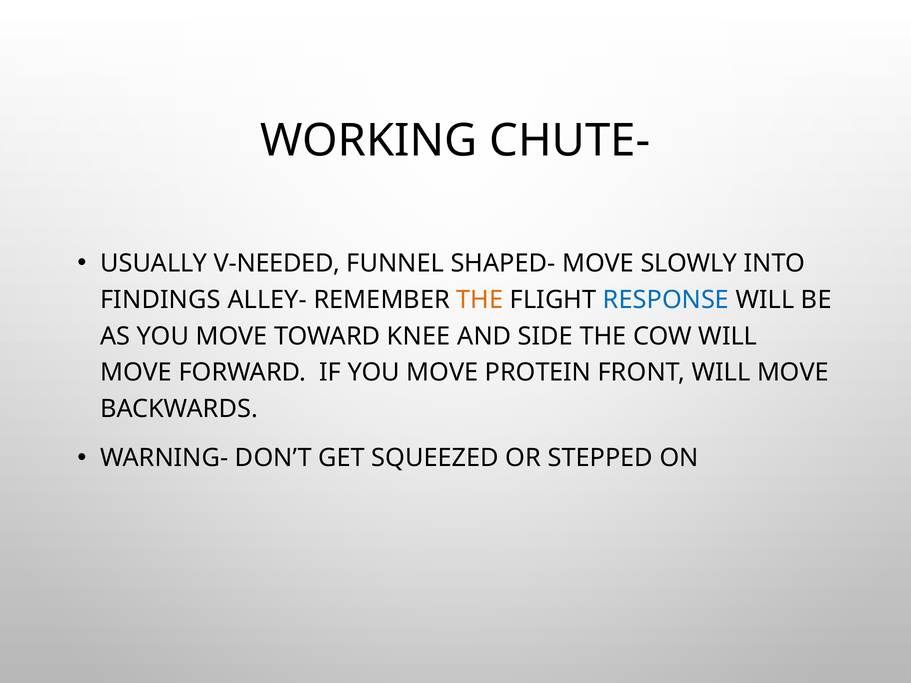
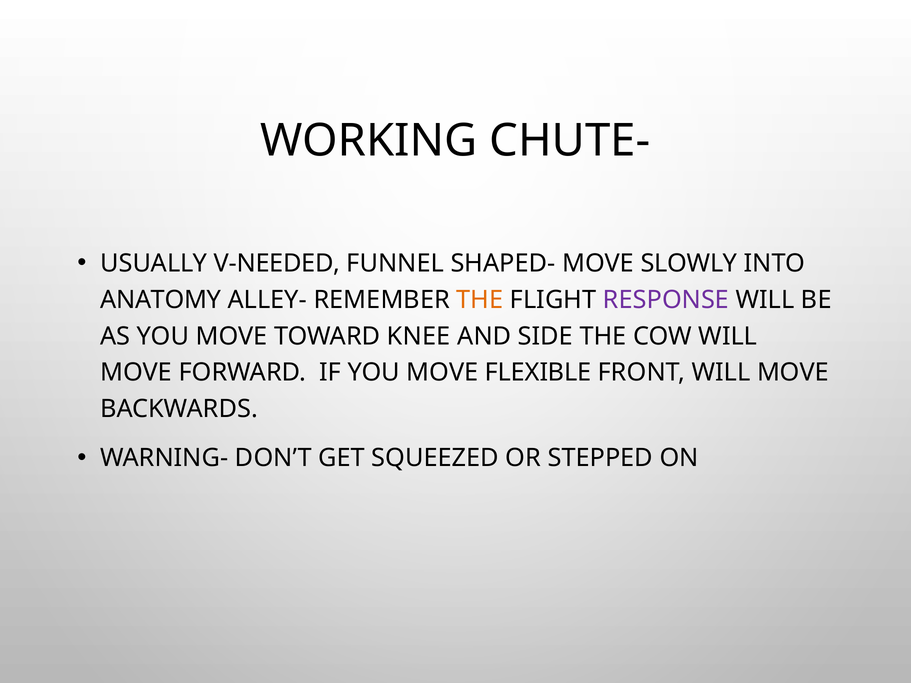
FINDINGS: FINDINGS -> ANATOMY (161, 300)
RESPONSE colour: blue -> purple (666, 300)
PROTEIN: PROTEIN -> FLEXIBLE (538, 373)
